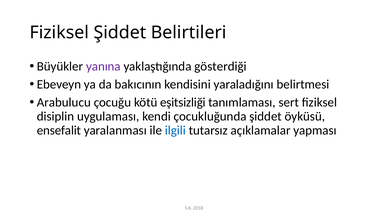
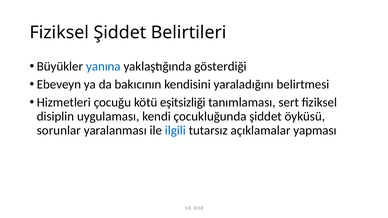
yanına colour: purple -> blue (103, 66)
Arabulucu: Arabulucu -> Hizmetleri (64, 103)
ensefalit: ensefalit -> sorunlar (59, 130)
